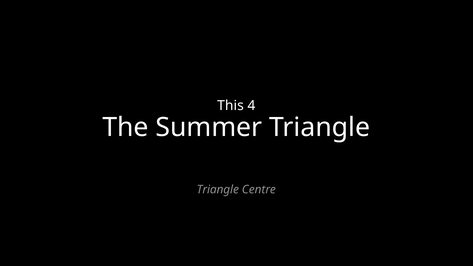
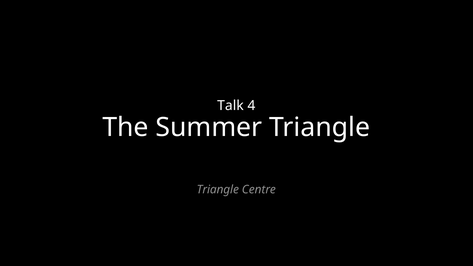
This: This -> Talk (230, 106)
